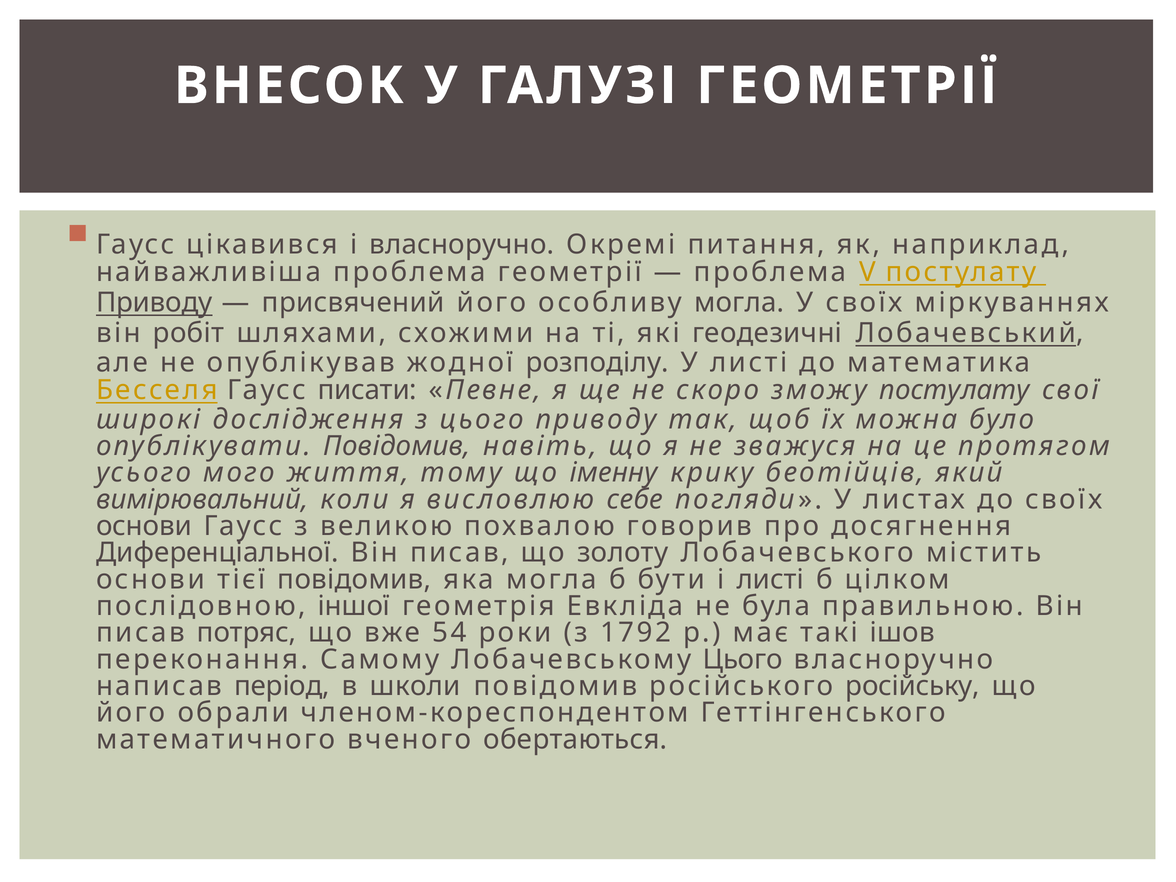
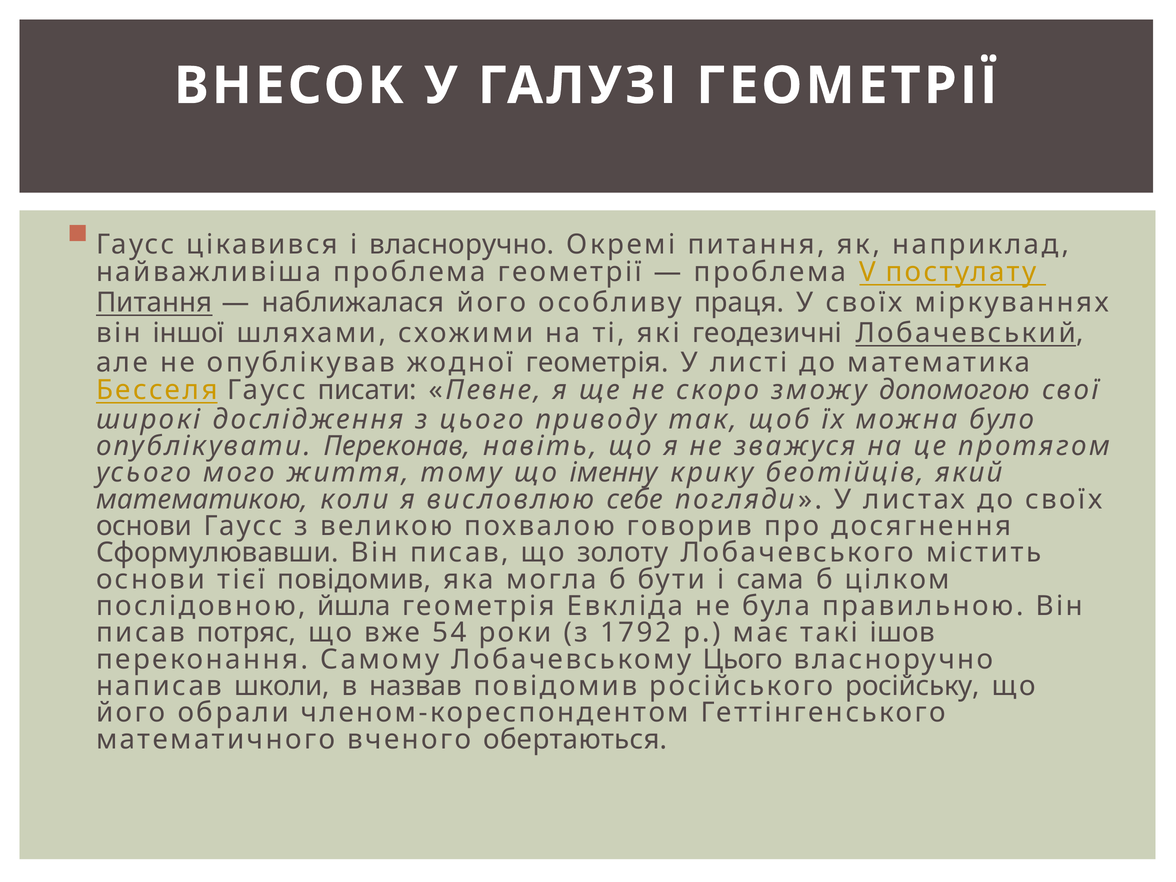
Приводу: Приводу -> Питання (154, 303)
присвячений: присвячений -> наближалася (353, 303)
особливу могла: могла -> праця (739, 303)
робіт: робіт -> іншої (189, 333)
жодної розподілу: розподілу -> геометрія (597, 362)
зможу постулату: постулату -> допомогою (955, 390)
опублікувати Повідомив: Повідомив -> Переконав (397, 446)
вимірювальний: вимірювальний -> математикою (202, 499)
Диференціальної: Диференціальної -> Сформулювавши (217, 553)
і листі: листі -> сама (770, 579)
іншої: іншої -> йшла (354, 606)
період: період -> школи (282, 686)
школи: школи -> назвав (416, 686)
